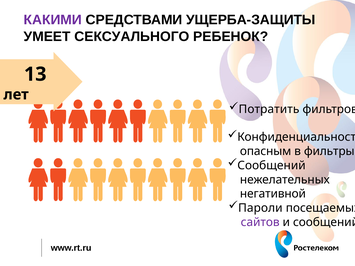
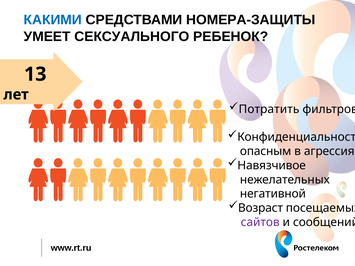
КАКИМИ colour: purple -> blue (53, 20)
УЩЕРБА-ЗАЩИТЫ: УЩЕРБА-ЗАЩИТЫ -> НОМЕРА-ЗАЩИТЫ (251, 20)
фильтры: фильтры -> агрессия (329, 151)
Сообщений: Сообщений -> Навязчивое (272, 166)
Пароли: Пароли -> Возраст (260, 208)
